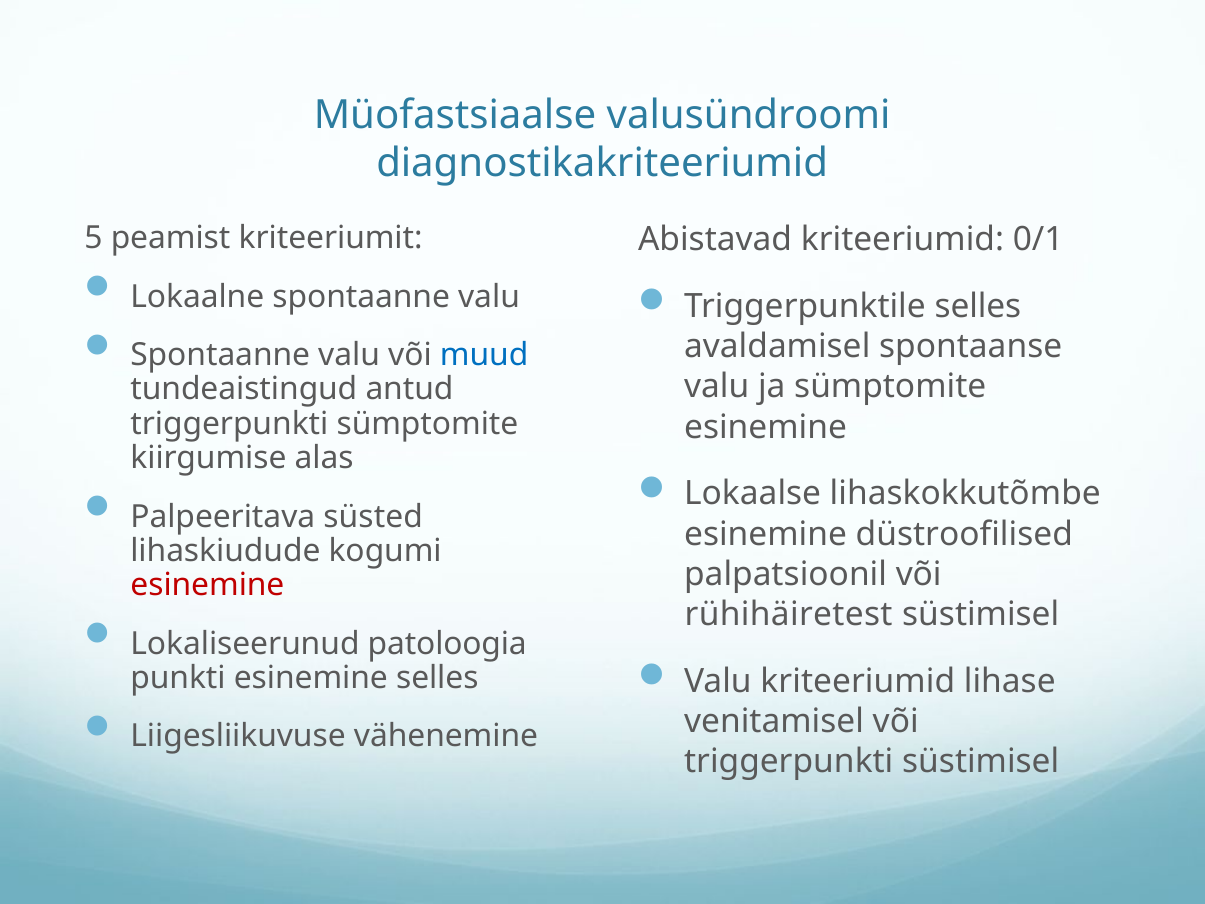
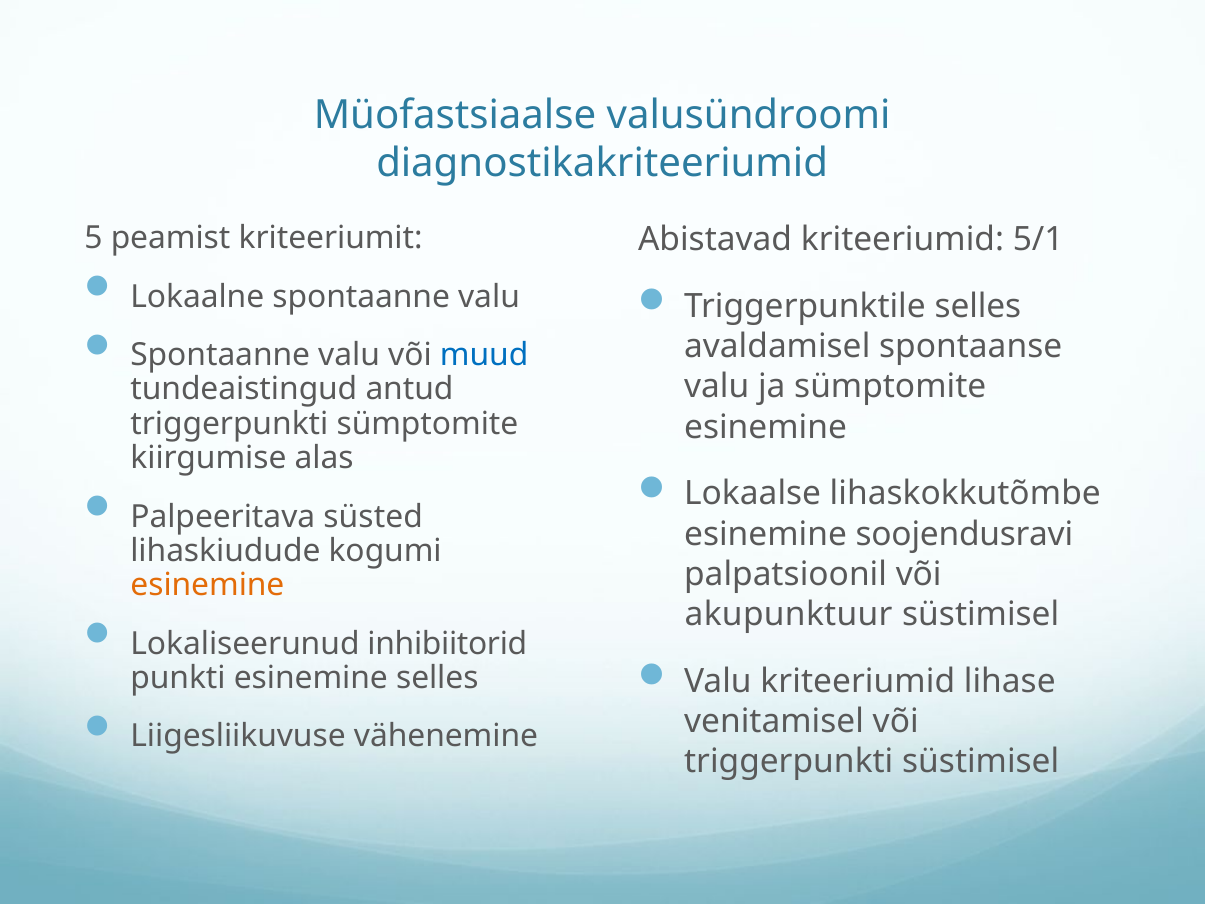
0/1: 0/1 -> 5/1 (1038, 239)
düstroofilised: düstroofilised -> soojendusravi (964, 534)
esinemine colour: red -> orange (207, 585)
rühihäiretest: rühihäiretest -> akupunktuur (789, 614)
patoloogia: patoloogia -> inhibiitorid (447, 644)
